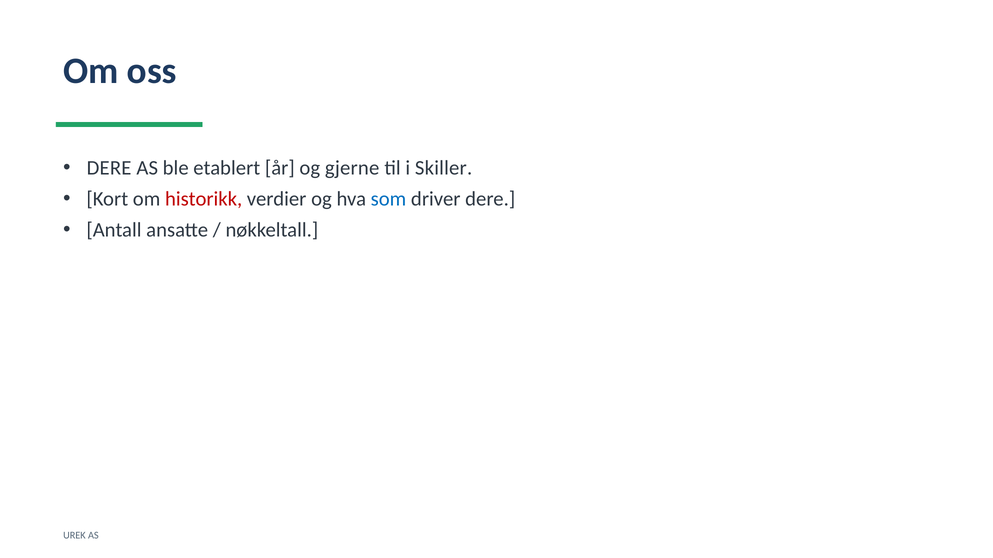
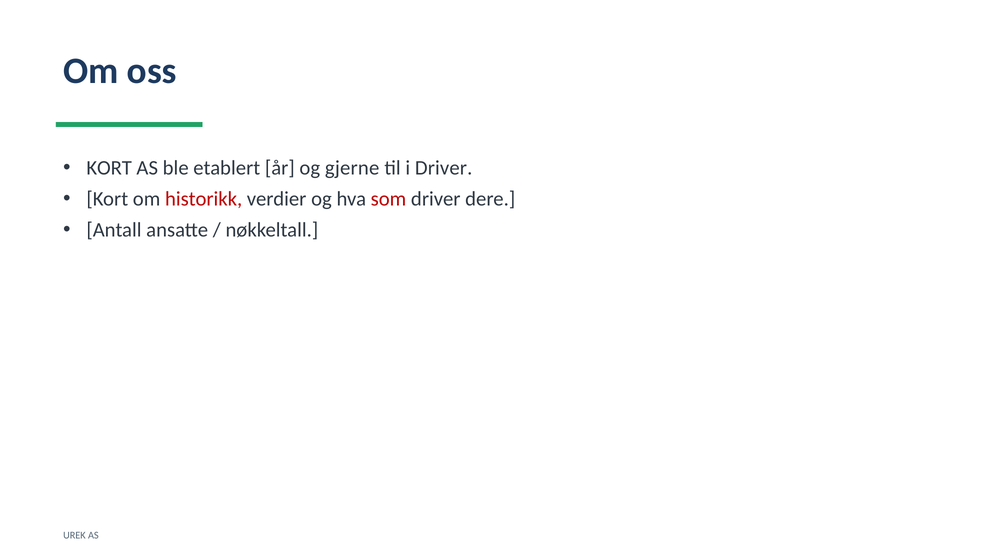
DERE: DERE -> KORT (109, 168)
i Skiller: Skiller -> Driver (444, 168)
som colour: blue -> red (388, 199)
